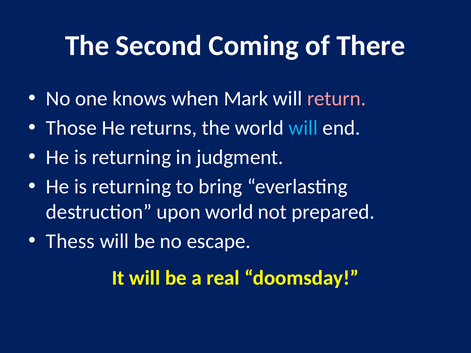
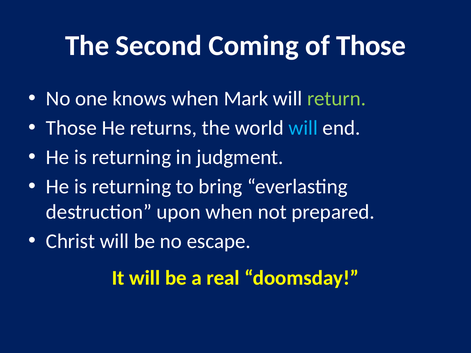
of There: There -> Those (371, 46)
return colour: pink -> light green (337, 99)
upon world: world -> when (229, 212)
Thess: Thess -> Christ (70, 241)
